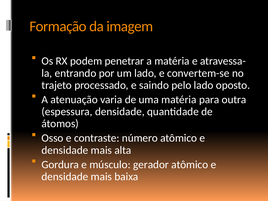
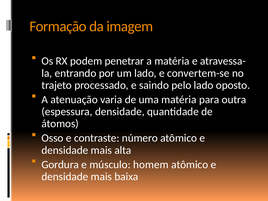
gerador: gerador -> homem (151, 165)
